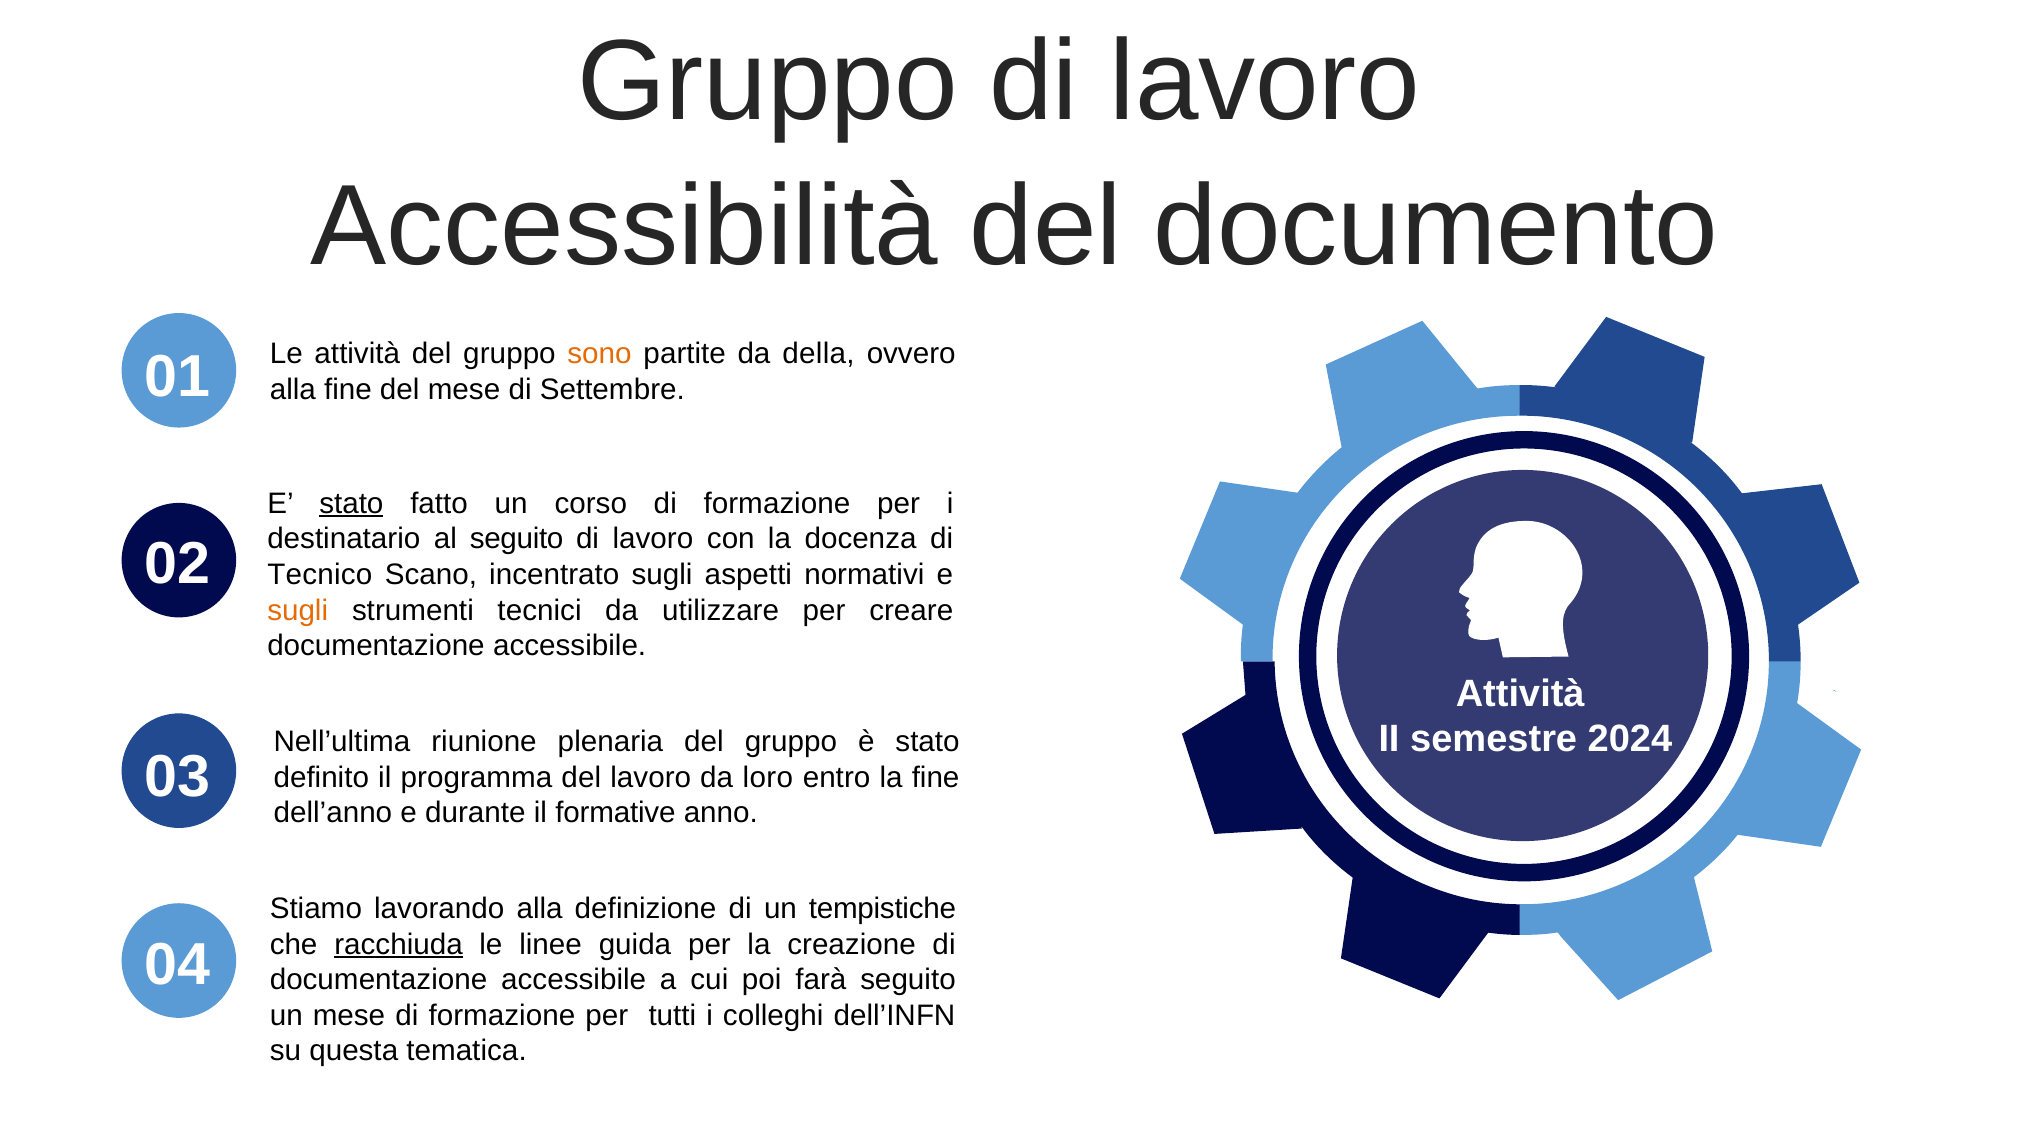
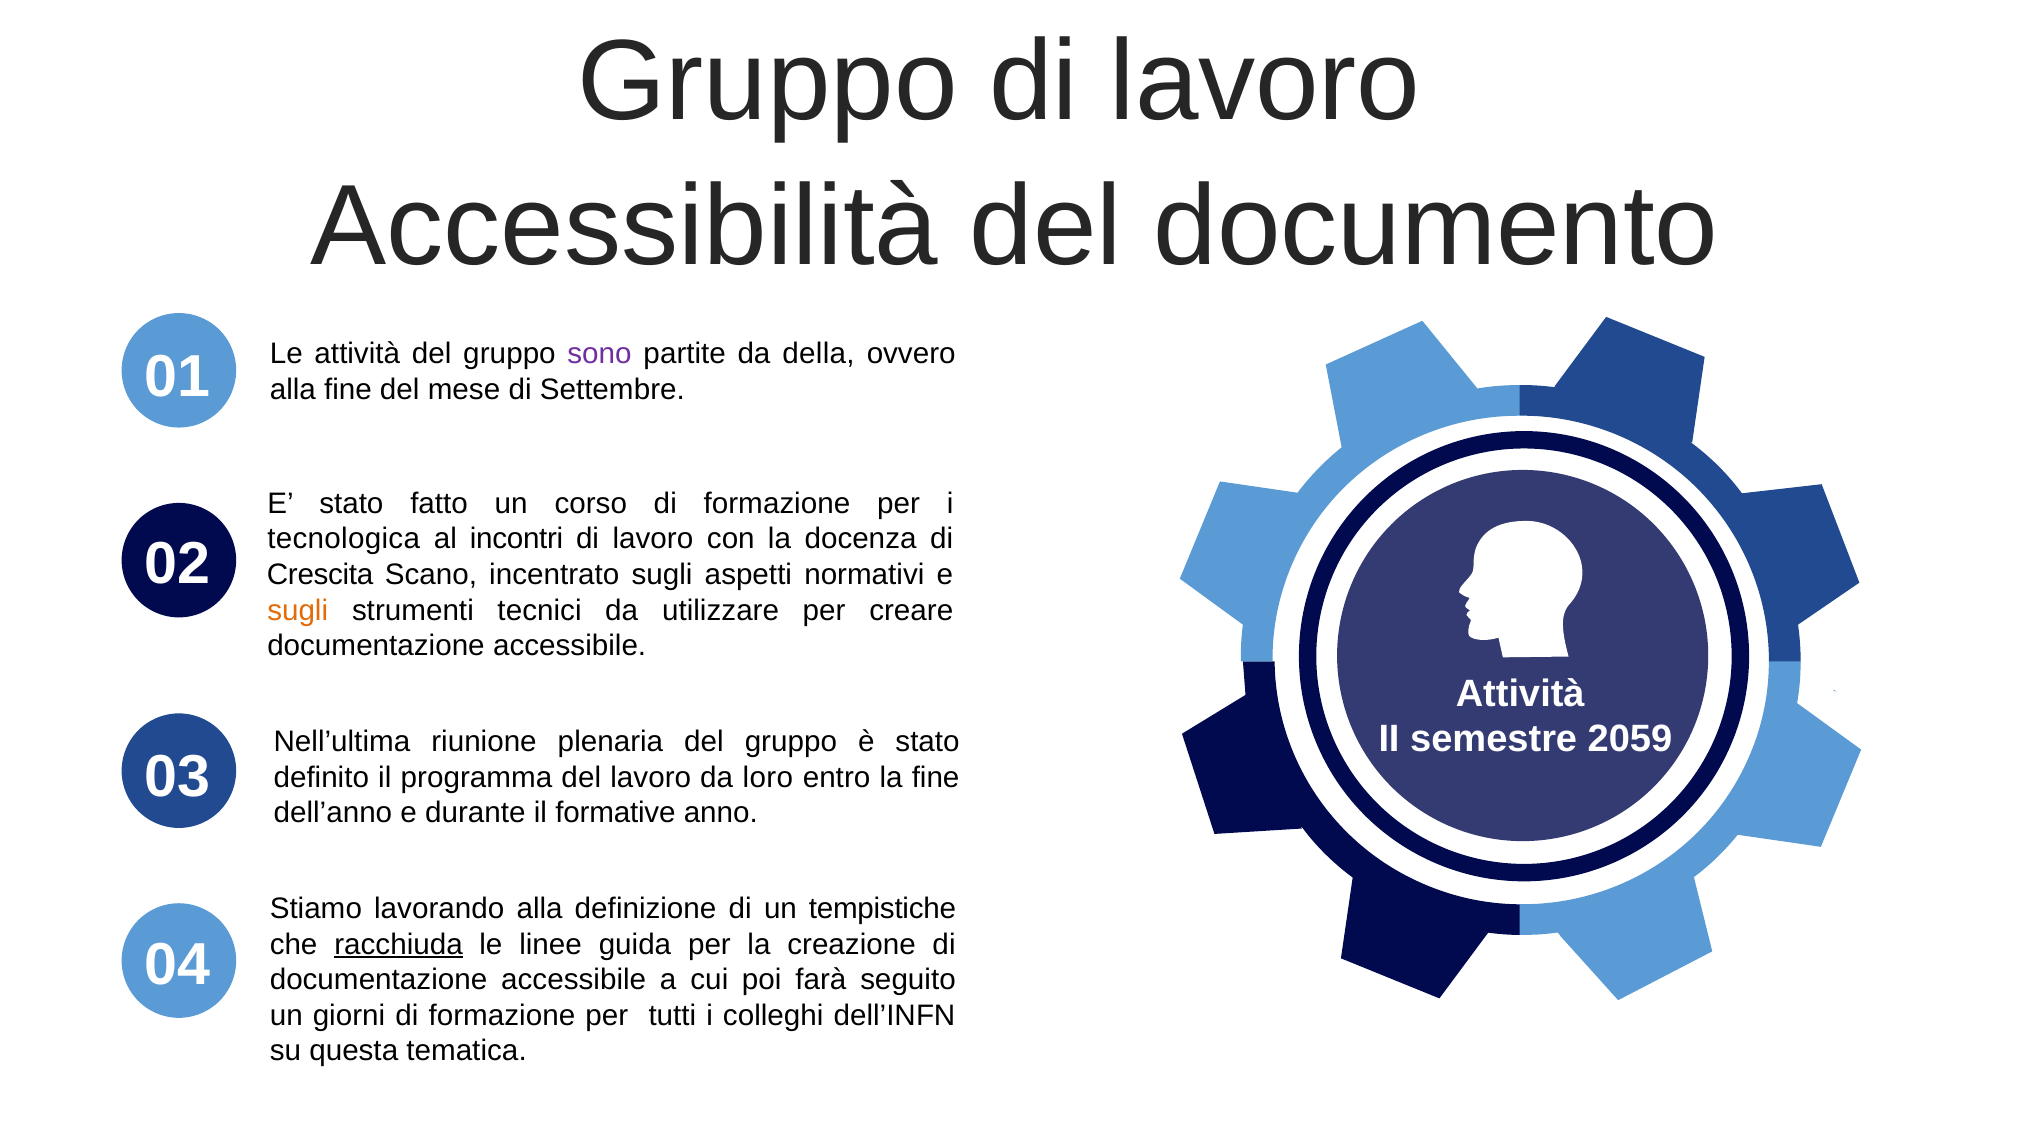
sono colour: orange -> purple (599, 354)
stato underline: present -> none (351, 504)
destinatario: destinatario -> tecnologica (344, 539)
al seguito: seguito -> incontri (517, 539)
Tecnico: Tecnico -> Crescita (320, 575)
2024: 2024 -> 2059 (1630, 739)
un mese: mese -> giorni (349, 1015)
